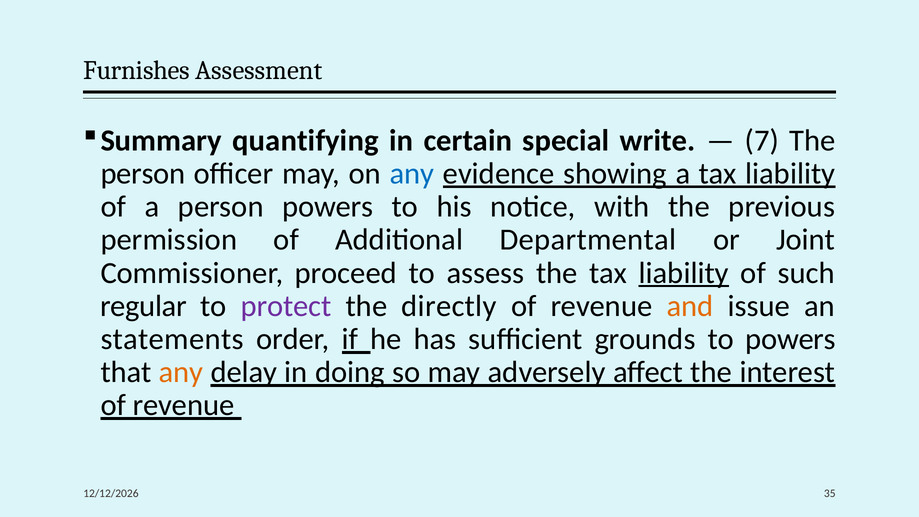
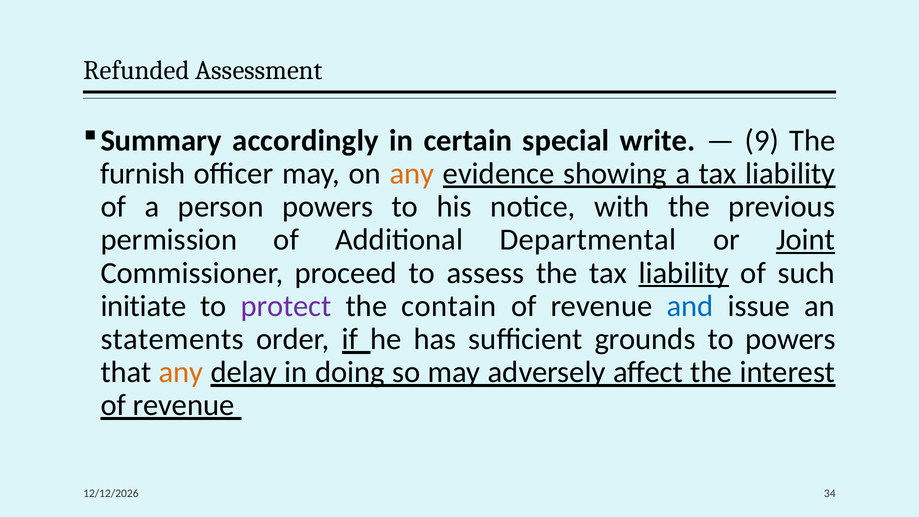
Furnishes: Furnishes -> Refunded (136, 70)
quantifying: quantifying -> accordingly (305, 140)
7: 7 -> 9 (762, 140)
person: person -> furnish (143, 174)
any colour: blue -> orange (412, 174)
Joint underline: none -> present (806, 240)
regular: regular -> initiate (143, 306)
directly: directly -> contain (449, 306)
and colour: orange -> blue (690, 306)
35: 35 -> 34 (830, 494)
